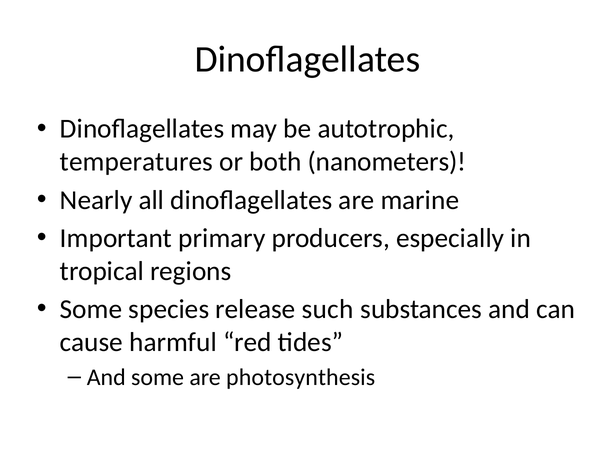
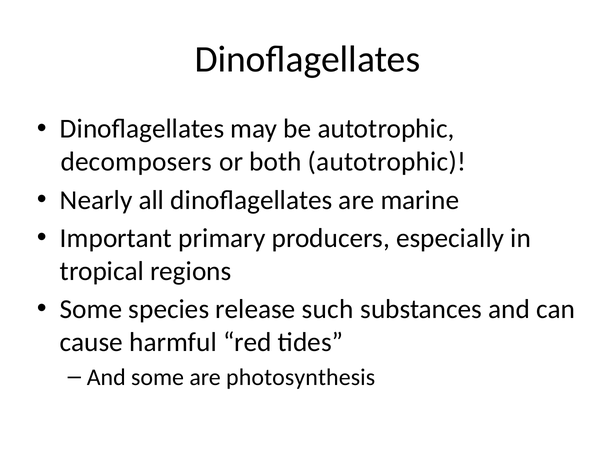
temperatures: temperatures -> decomposers (136, 162)
both nanometers: nanometers -> autotrophic (387, 162)
